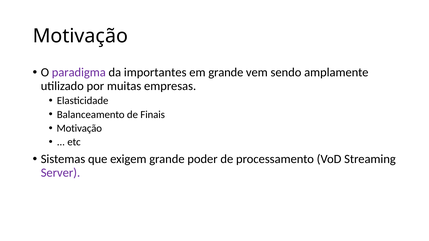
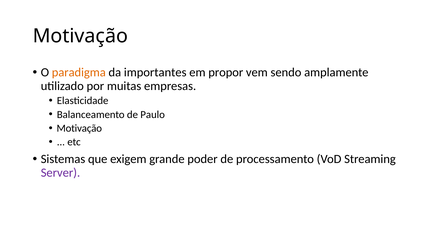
paradigma colour: purple -> orange (79, 73)
em grande: grande -> propor (226, 73)
Finais: Finais -> Paulo (153, 115)
